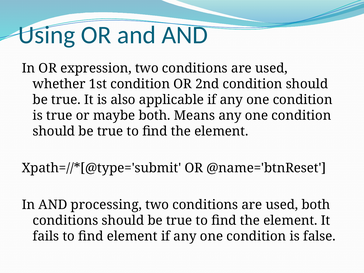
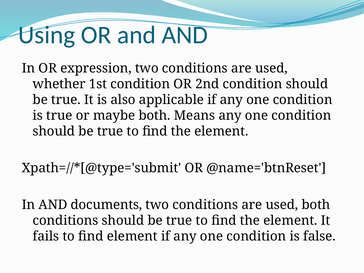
processing: processing -> documents (106, 205)
